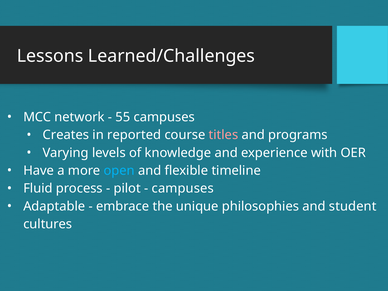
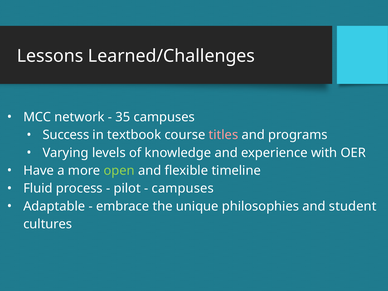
55: 55 -> 35 (123, 117)
Creates: Creates -> Success (66, 135)
reported: reported -> textbook (134, 135)
open colour: light blue -> light green (119, 171)
